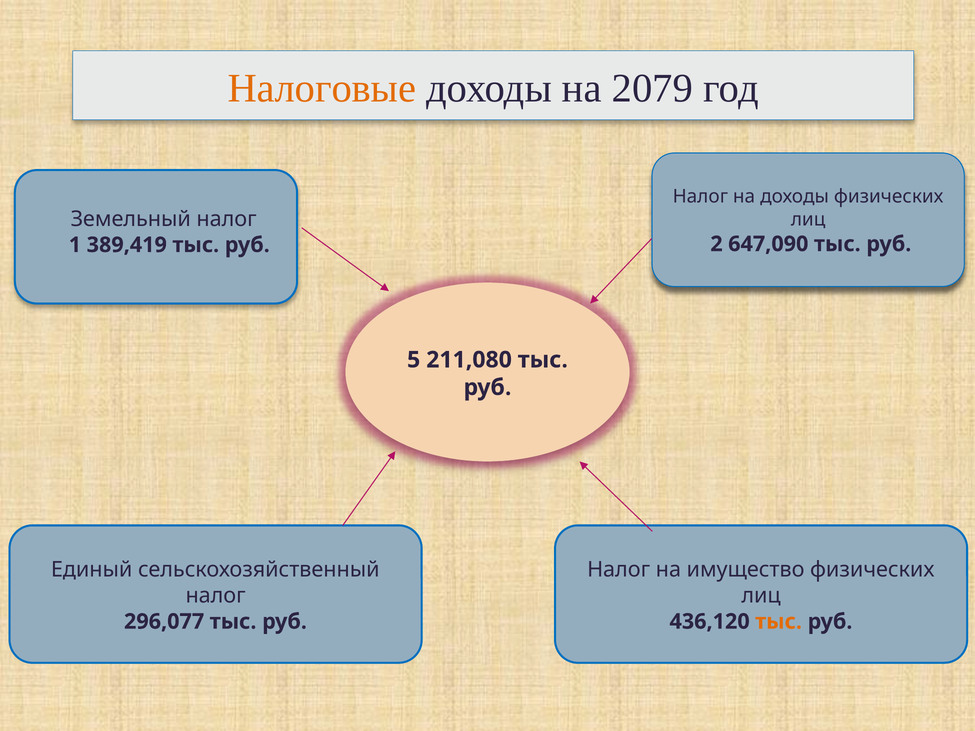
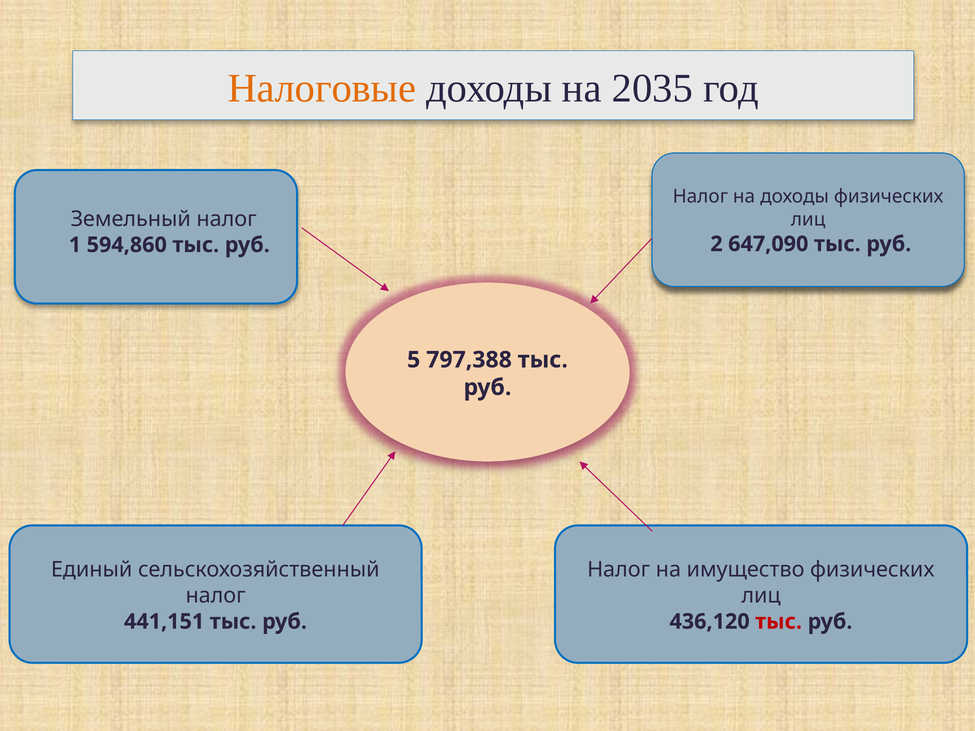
2079: 2079 -> 2035 (652, 88)
389,419: 389,419 -> 594,860 (127, 245)
211,080: 211,080 -> 797,388 (469, 360)
296,077: 296,077 -> 441,151 (164, 622)
тыс colour: orange -> red (779, 622)
